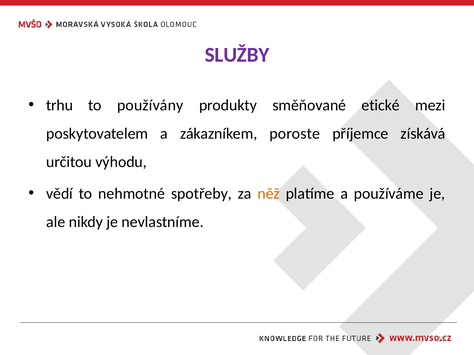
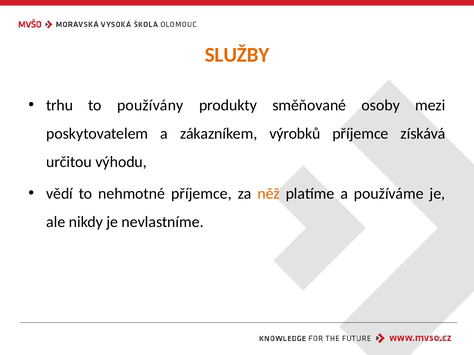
SLUŽBY colour: purple -> orange (237, 55)
etické: etické -> osoby (381, 105)
poroste: poroste -> výrobků (295, 134)
nehmotné spotřeby: spotřeby -> příjemce (201, 194)
